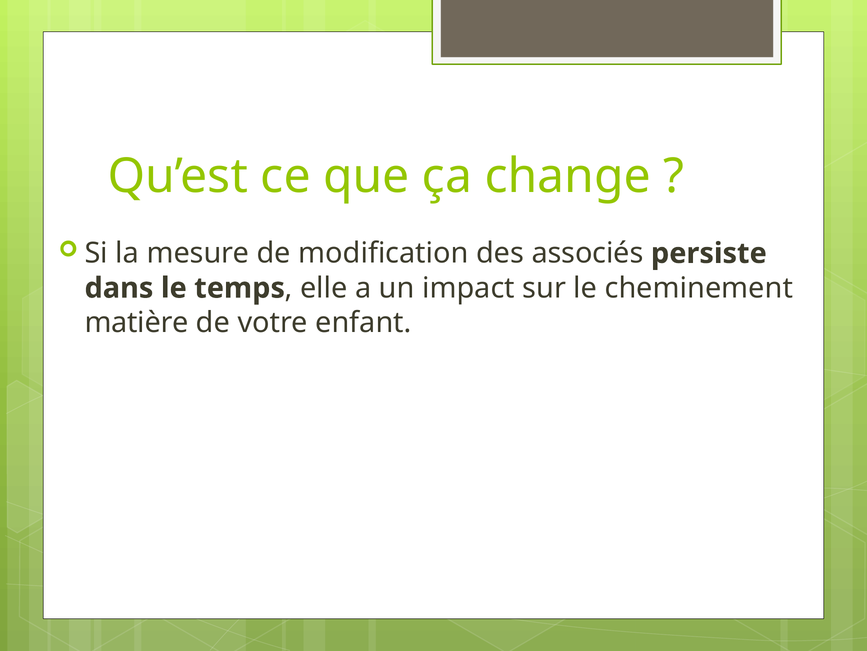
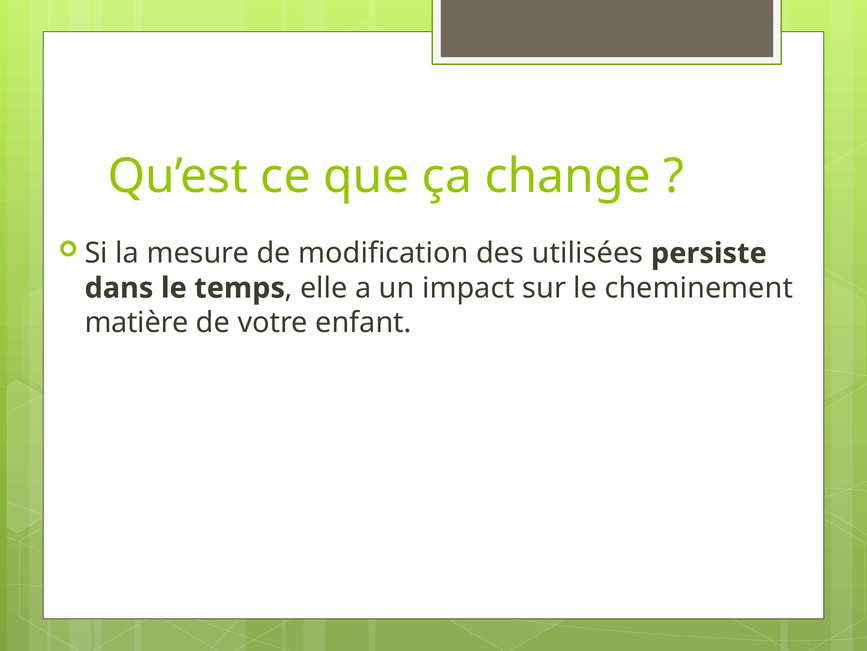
associés: associés -> utilisées (587, 253)
